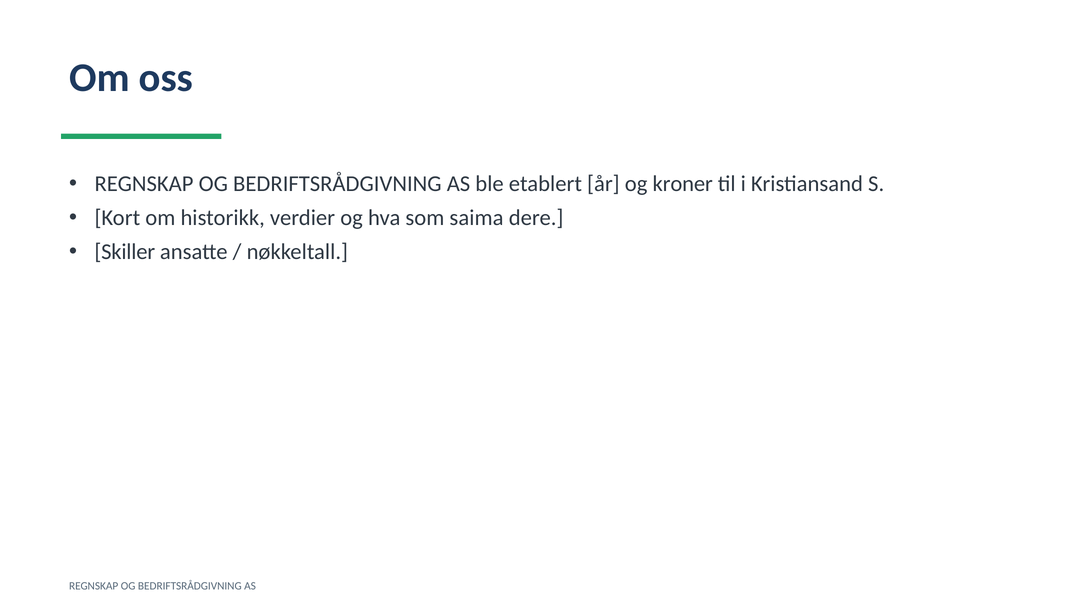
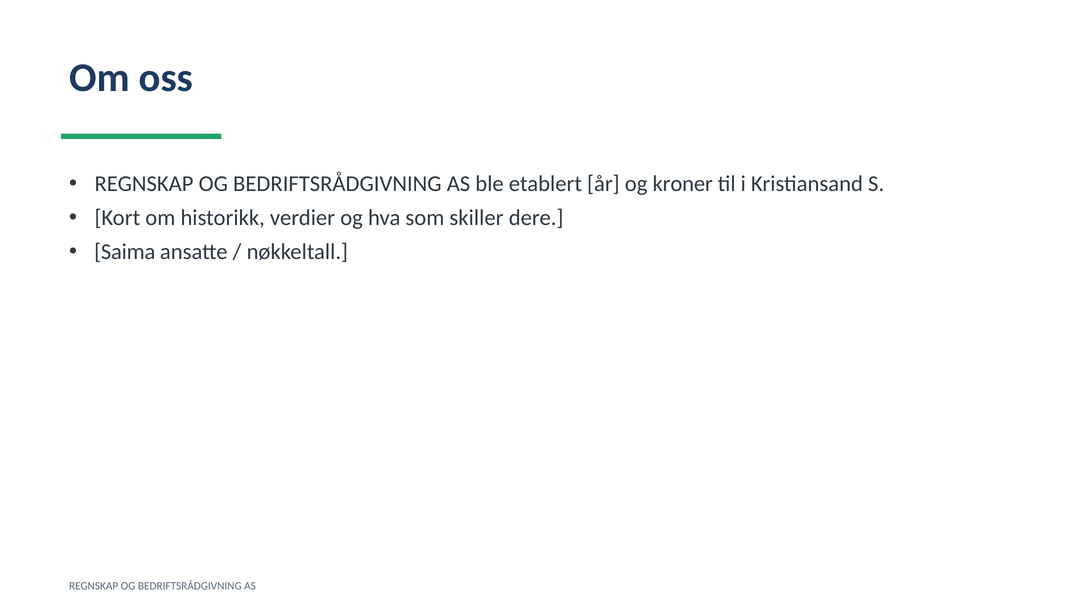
saima: saima -> skiller (477, 218)
Skiller: Skiller -> Saima (125, 252)
